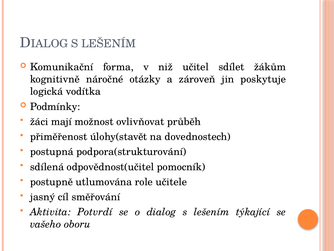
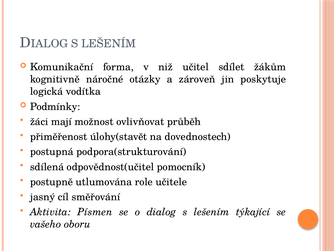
Potvrdí: Potvrdí -> Písmen (95, 212)
